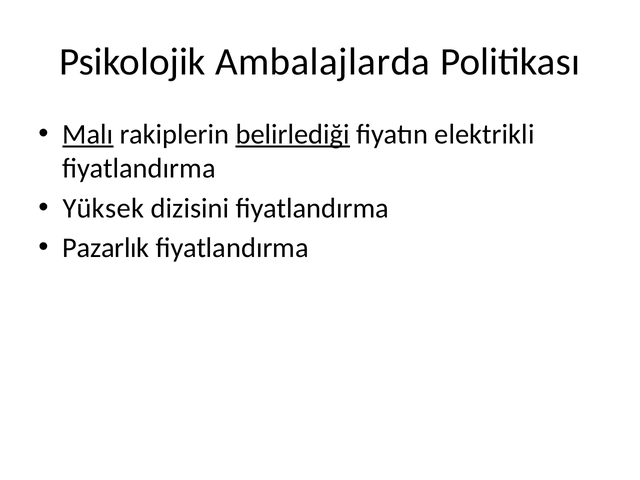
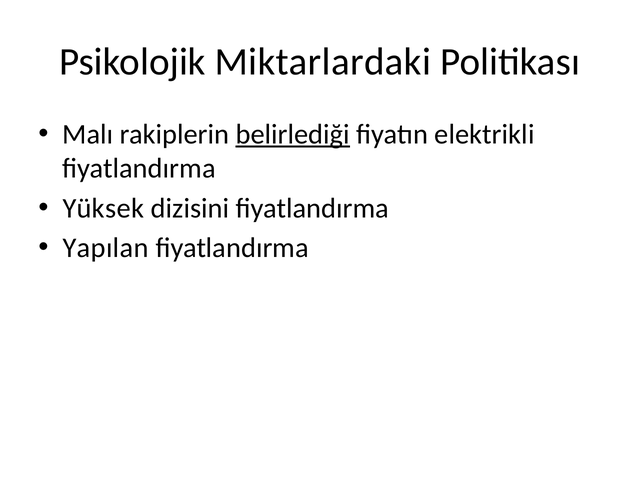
Ambalajlarda: Ambalajlarda -> Miktarlardaki (323, 62)
Malı underline: present -> none (88, 134)
Pazarlık: Pazarlık -> Yapılan (106, 248)
